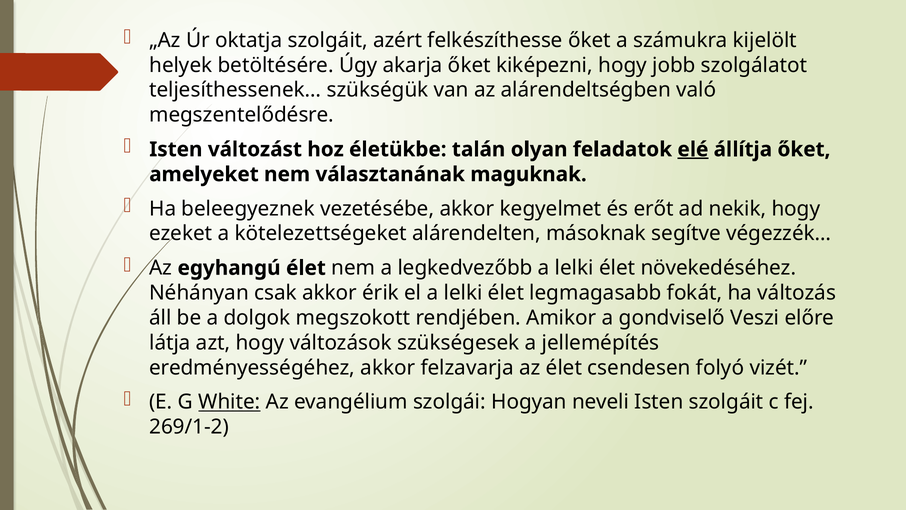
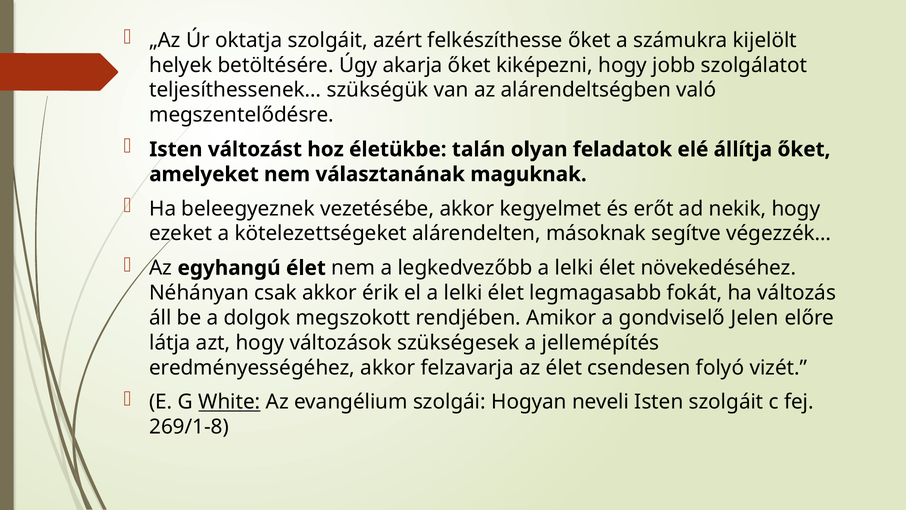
elé underline: present -> none (693, 149)
Veszi: Veszi -> Jelen (755, 318)
269/1-2: 269/1-2 -> 269/1-8 (189, 427)
